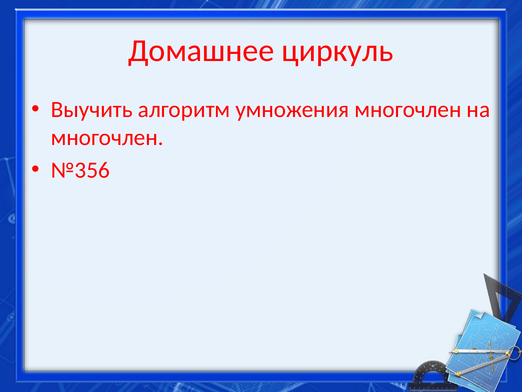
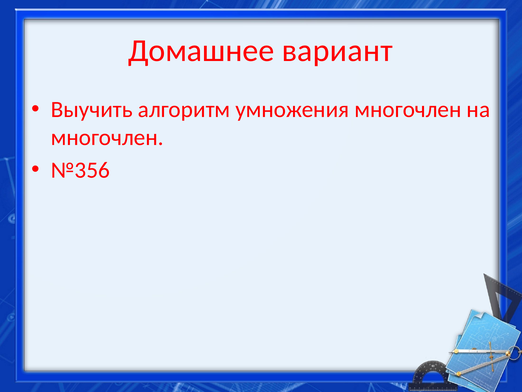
циркуль: циркуль -> вариант (337, 51)
